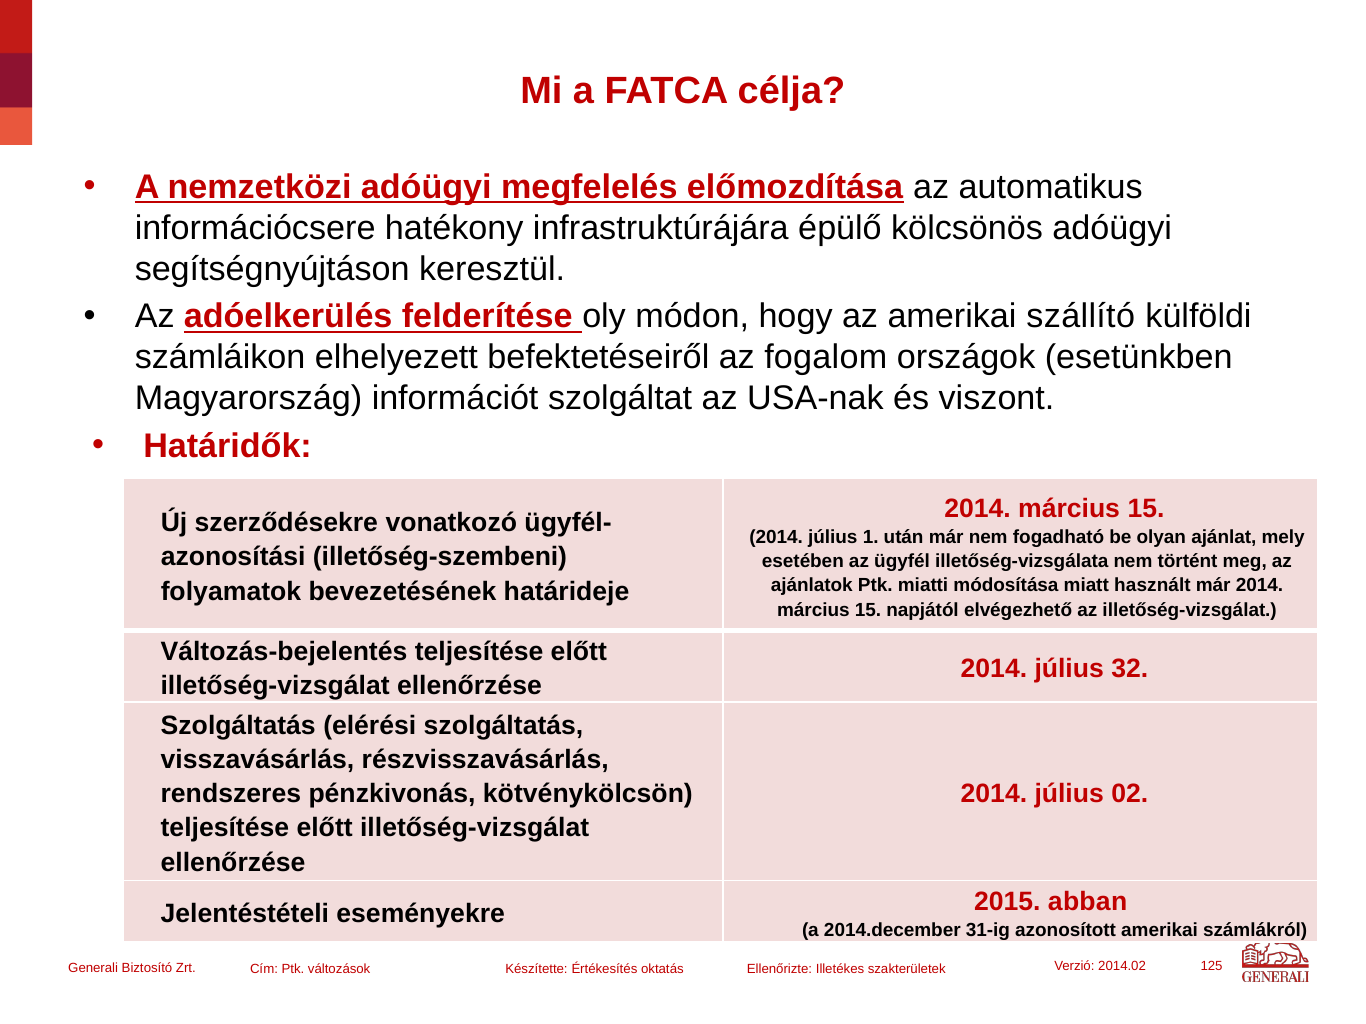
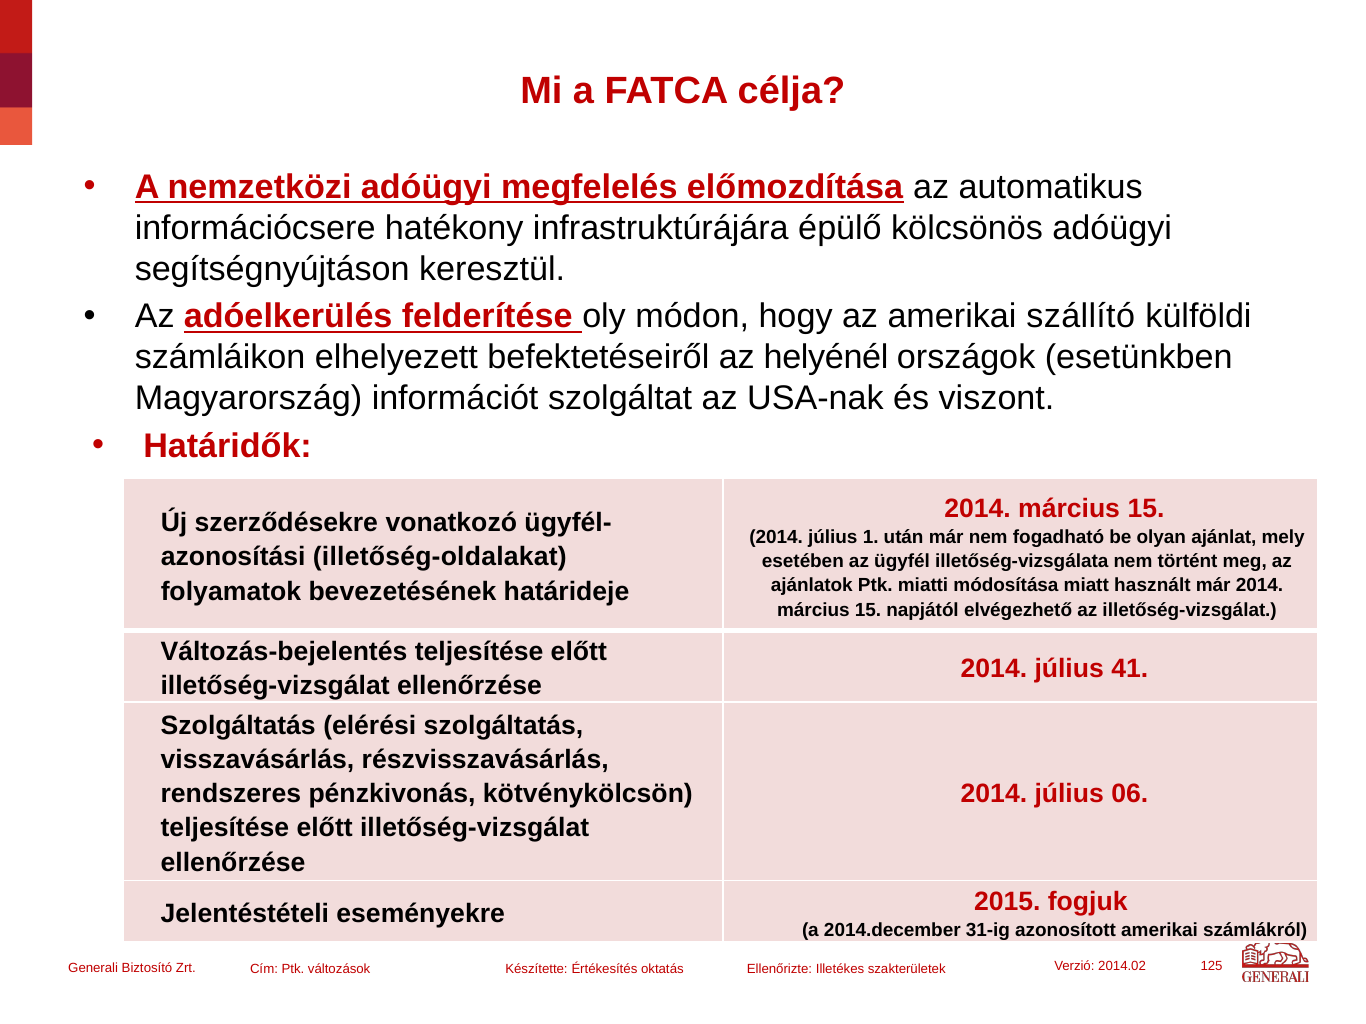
fogalom: fogalom -> helyénél (826, 358)
illetőség-szembeni: illetőség-szembeni -> illetőség-oldalakat (440, 557)
32: 32 -> 41 (1130, 669)
02: 02 -> 06 (1130, 794)
abban: abban -> fogjuk (1088, 902)
